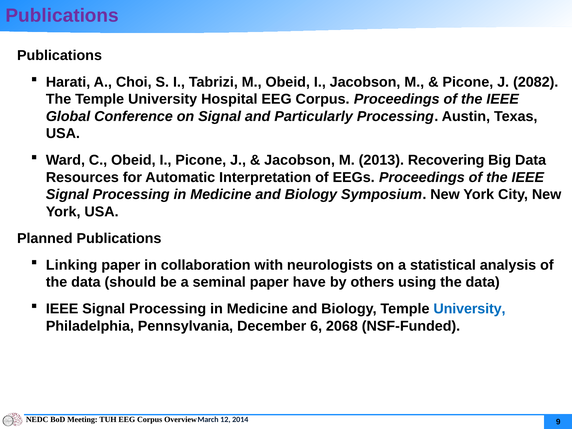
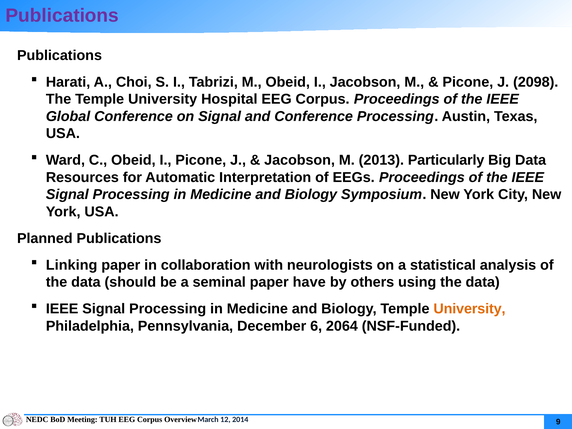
2082: 2082 -> 2098 (536, 82)
and Particularly: Particularly -> Conference (314, 116)
Recovering: Recovering -> Particularly (446, 160)
University colour: blue -> orange (469, 309)
2068: 2068 -> 2064 (342, 326)
